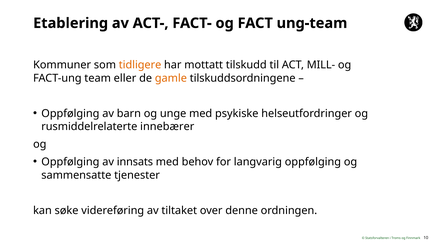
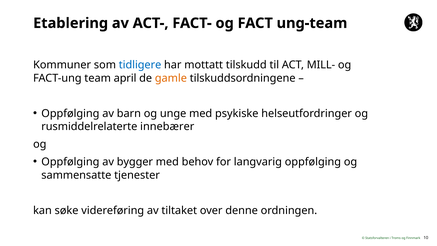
tidligere colour: orange -> blue (140, 65)
eller: eller -> april (125, 78)
innsats: innsats -> bygger (135, 162)
